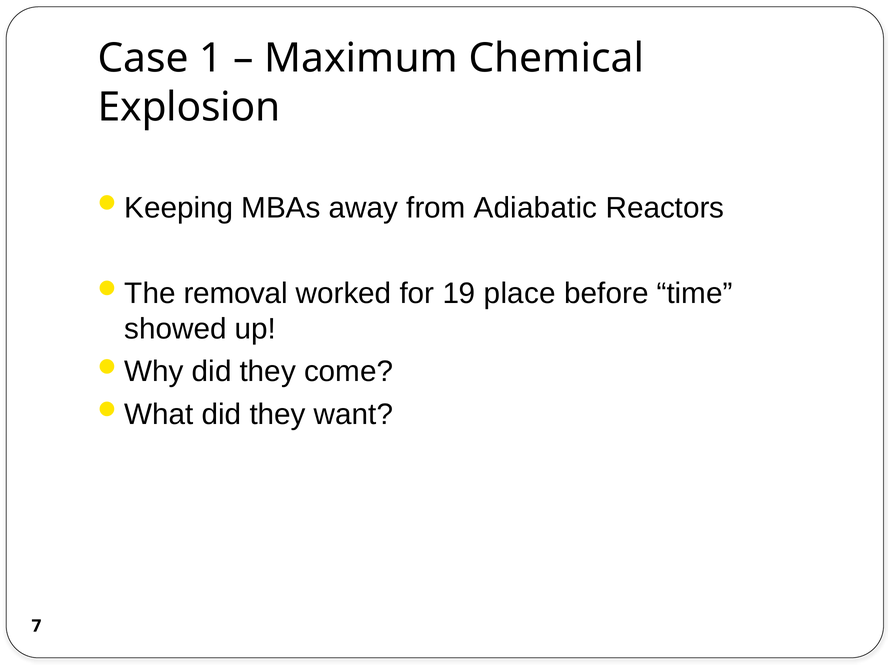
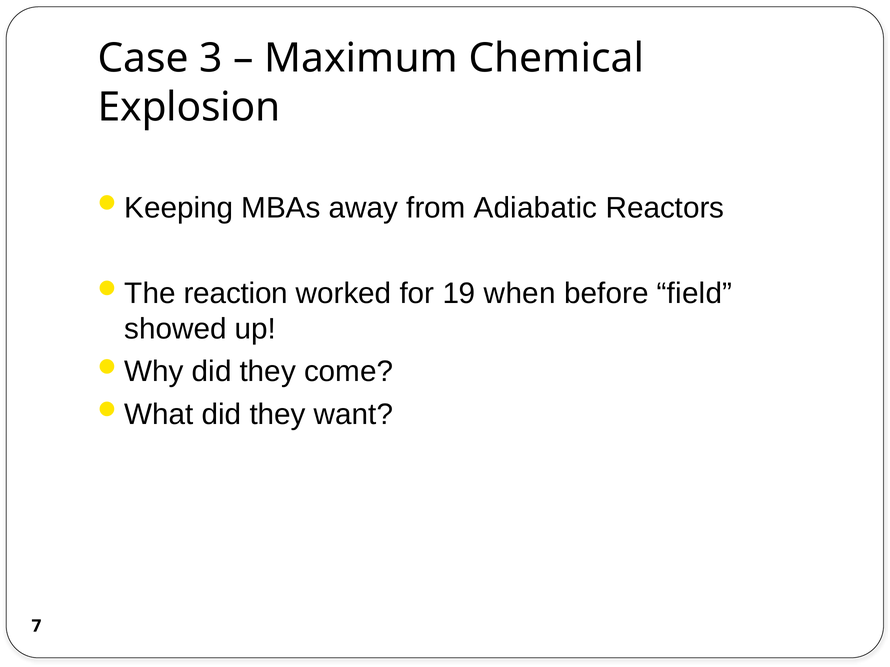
1: 1 -> 3 (211, 58)
removal: removal -> reaction (236, 294)
place: place -> when (520, 294)
time: time -> field (695, 294)
